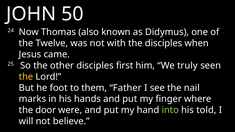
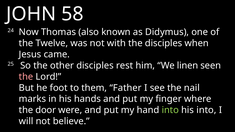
50: 50 -> 58 (72, 14)
first: first -> rest (125, 66)
truly: truly -> linen (188, 66)
the colour: yellow -> pink (26, 77)
his told: told -> into (206, 110)
